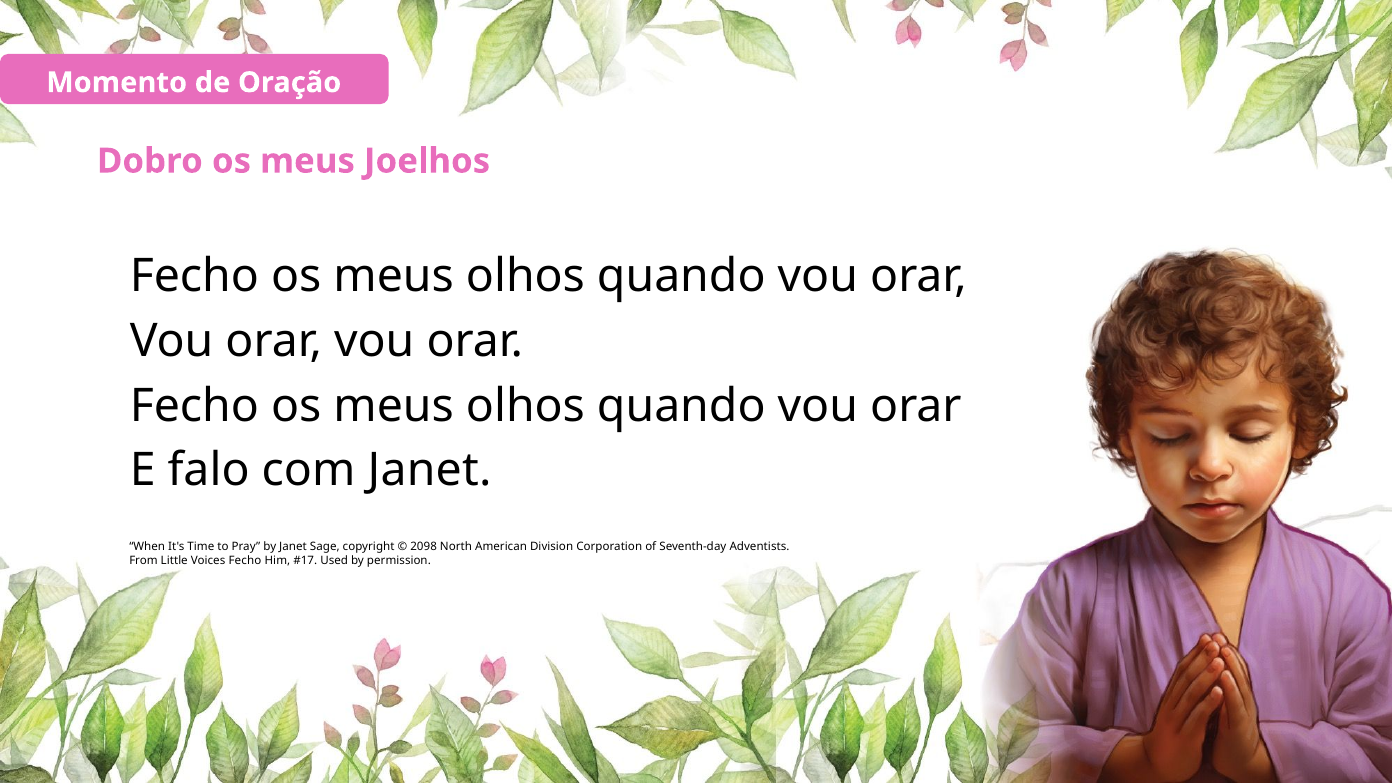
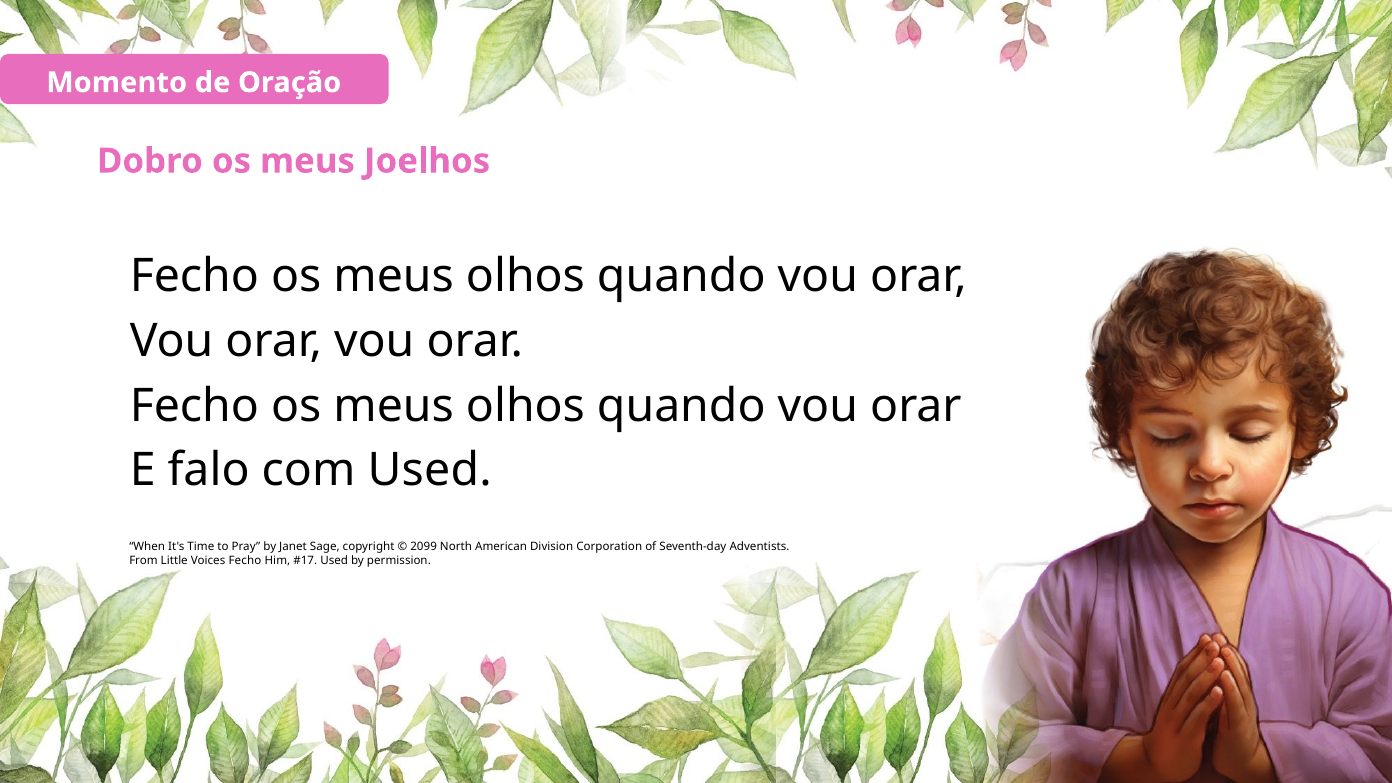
com Janet: Janet -> Used (430, 470)
2098: 2098 -> 2099 (424, 547)
